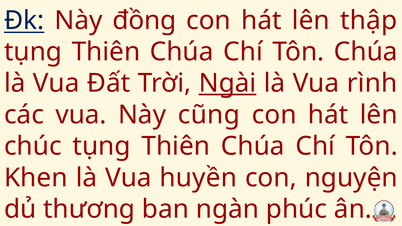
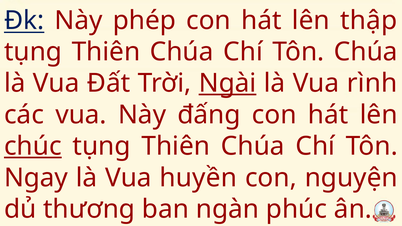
đồng: đồng -> phép (144, 20)
cũng: cũng -> đấng (209, 115)
chúc underline: none -> present (33, 146)
Khen: Khen -> Ngay (36, 178)
